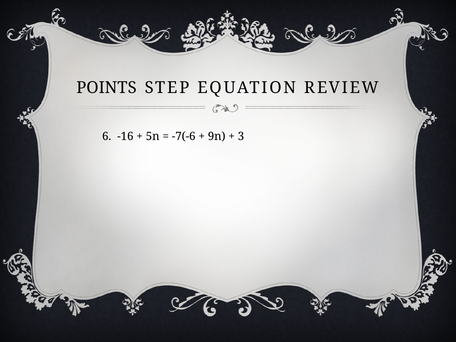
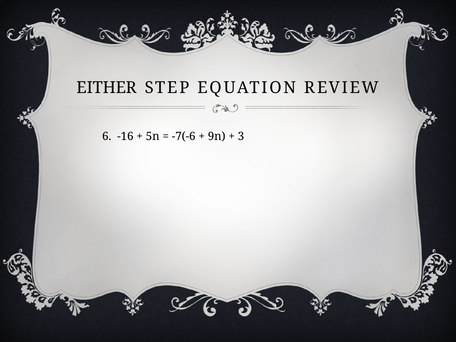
POINTS: POINTS -> EITHER (107, 88)
